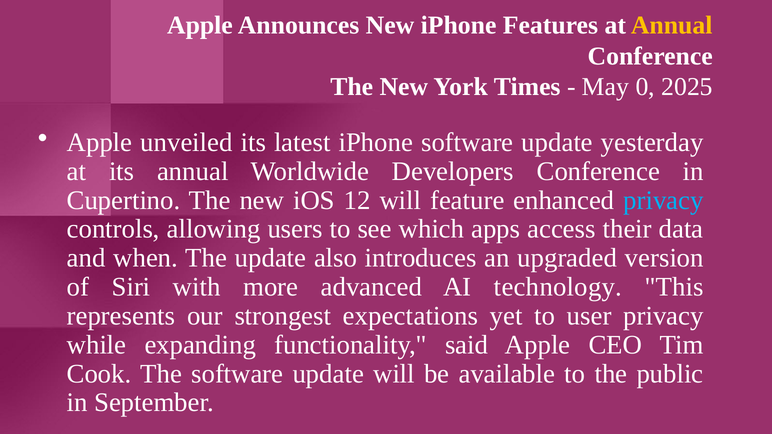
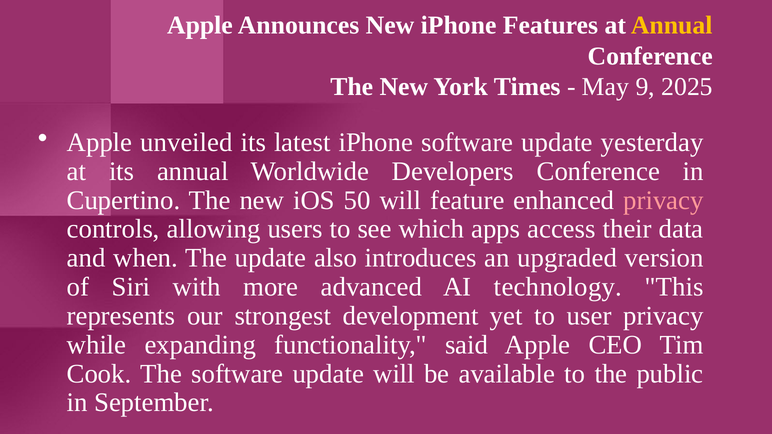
0: 0 -> 9 (645, 87)
12: 12 -> 50 (357, 200)
privacy colour: light blue -> pink (663, 200)
expectations: expectations -> development (411, 316)
